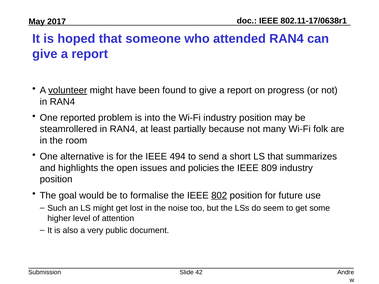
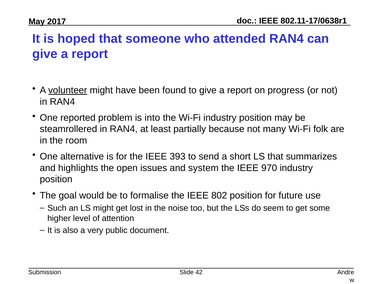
494: 494 -> 393 (178, 157)
policies: policies -> system (203, 168)
809: 809 -> 970 (269, 168)
802 underline: present -> none (219, 196)
